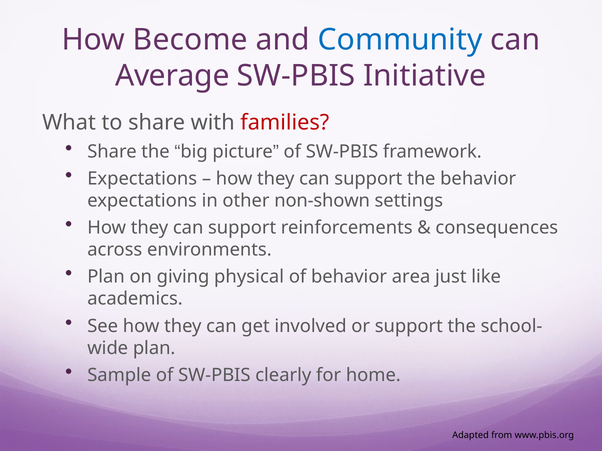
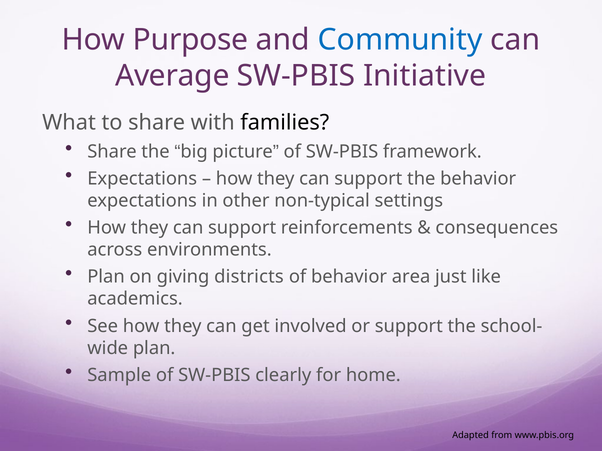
Become: Become -> Purpose (191, 40)
families colour: red -> black (285, 123)
non-shown: non-shown -> non-typical (322, 201)
physical: physical -> districts (249, 277)
